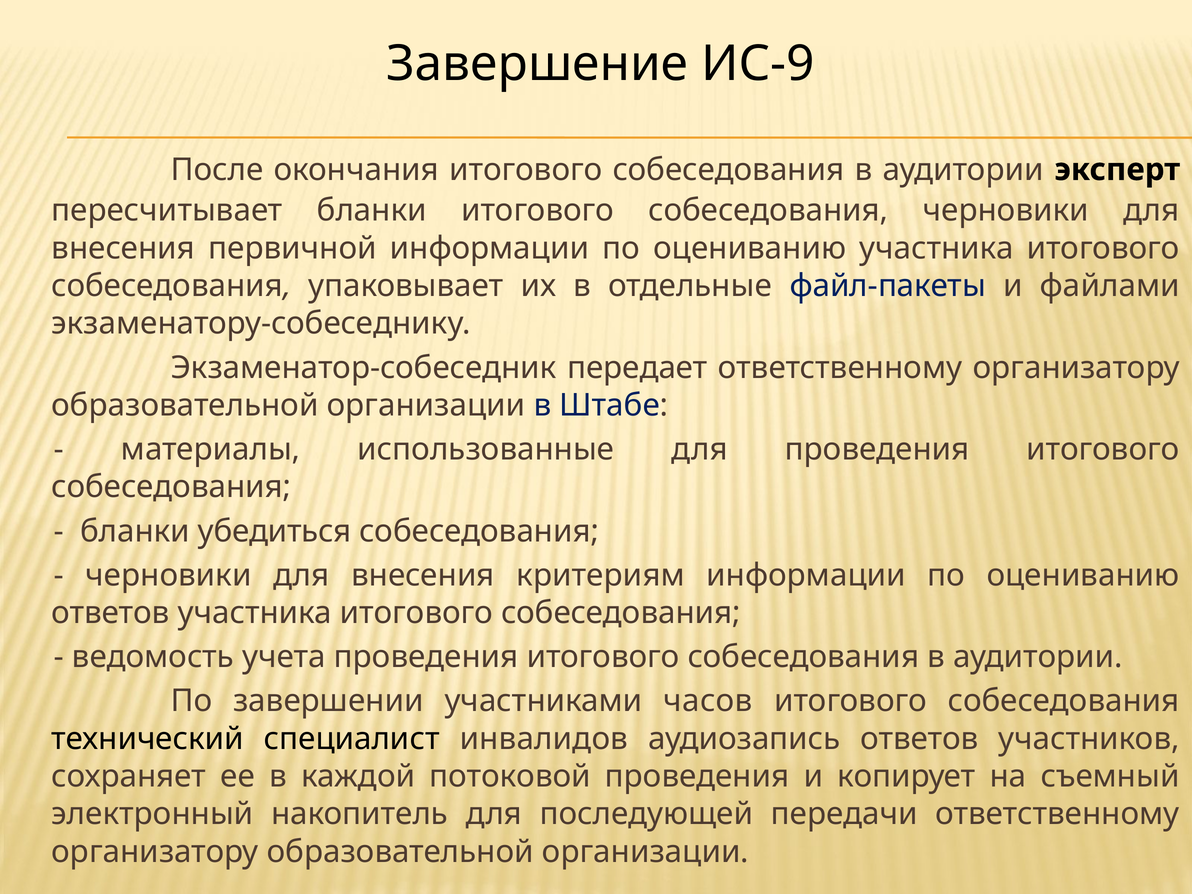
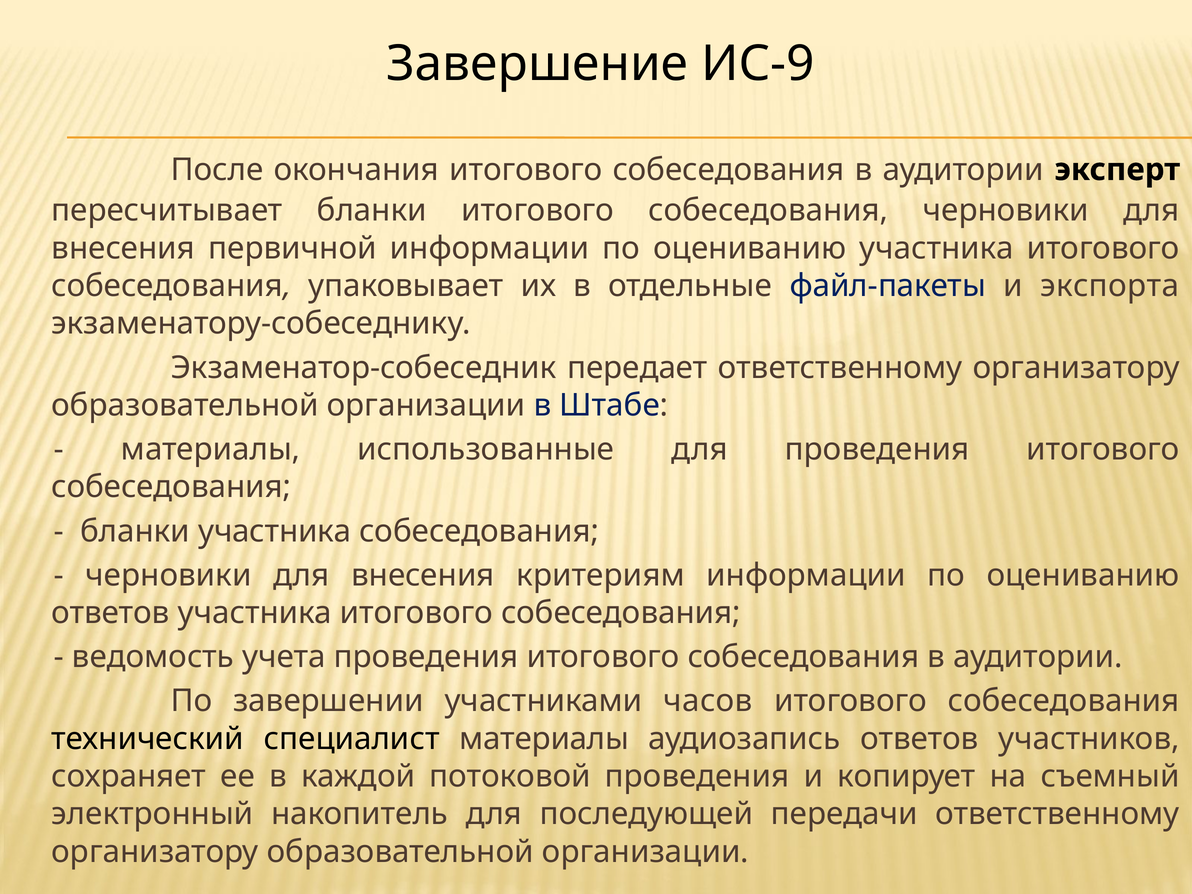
файлами: файлами -> экспорта (1110, 286)
бланки убедиться: убедиться -> участника (275, 531)
специалист инвалидов: инвалидов -> материалы (544, 739)
